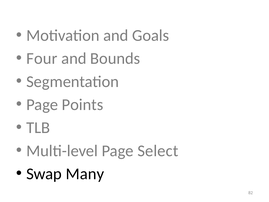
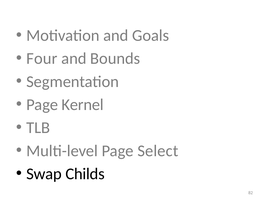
Points: Points -> Kernel (83, 105)
Many: Many -> Childs (85, 174)
